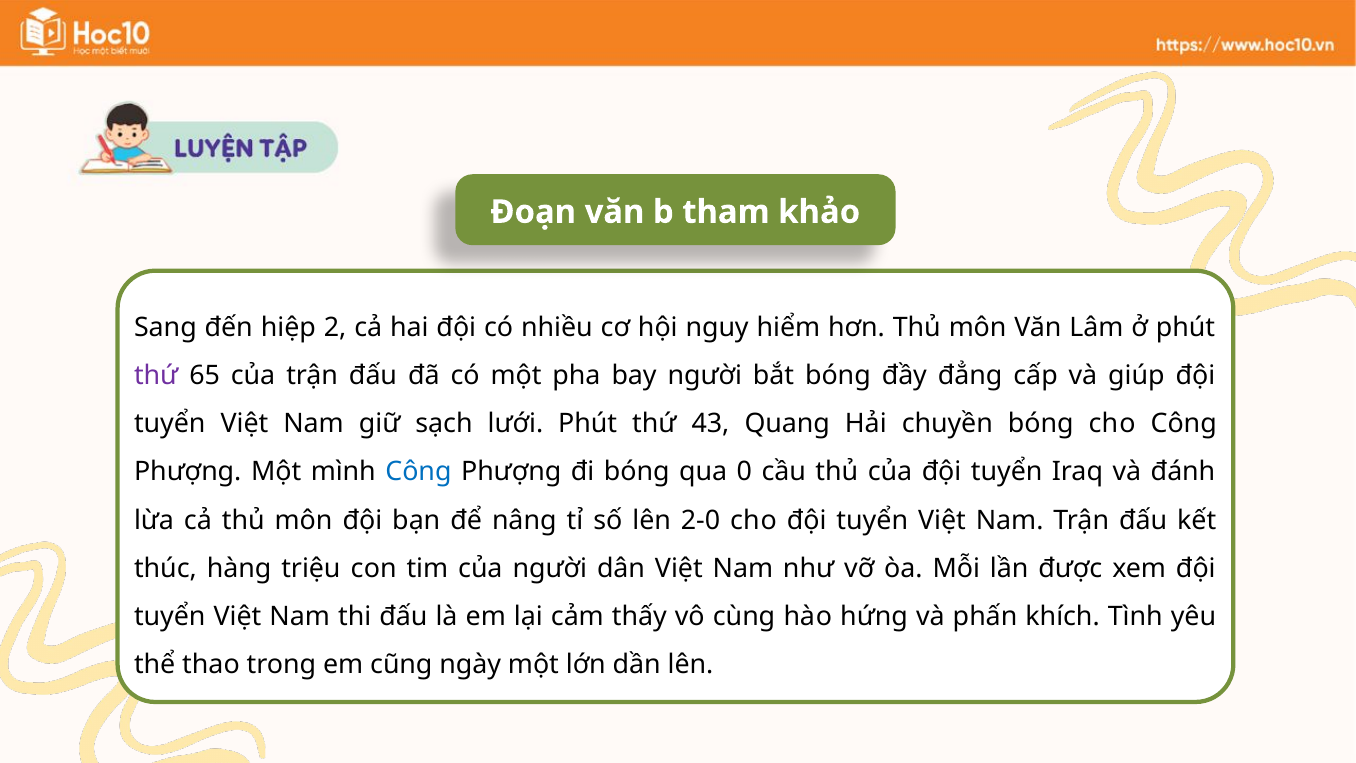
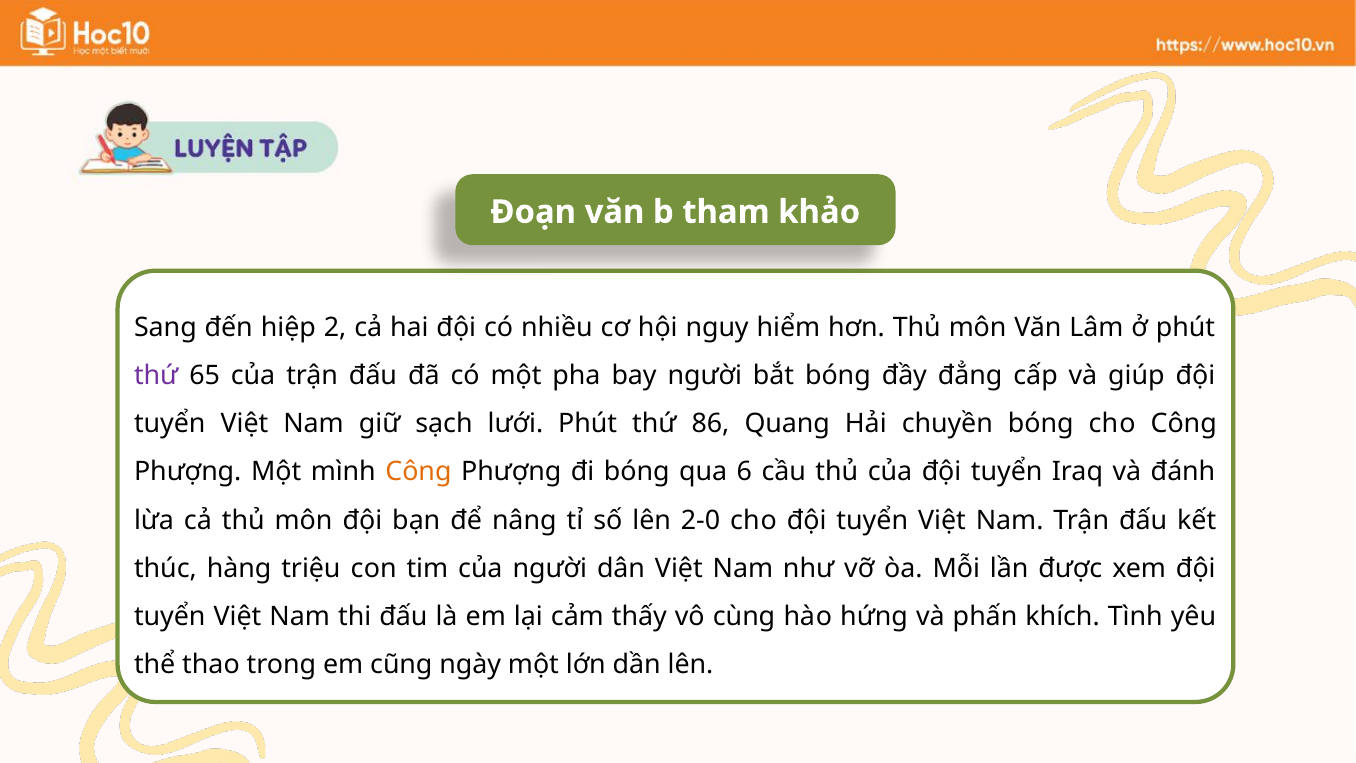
43: 43 -> 86 (710, 424)
Công colour: blue -> orange (418, 472)
0: 0 -> 6 (744, 472)
